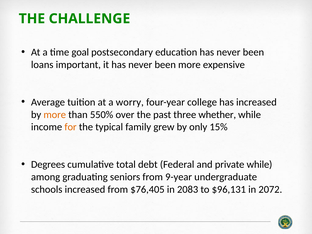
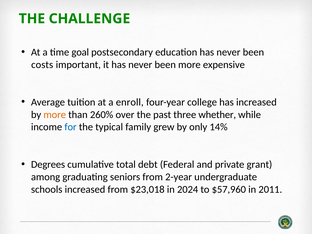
loans: loans -> costs (42, 65)
worry: worry -> enroll (130, 102)
550%: 550% -> 260% (102, 115)
for colour: orange -> blue (71, 127)
15%: 15% -> 14% (219, 127)
private while: while -> grant (259, 164)
9-year: 9-year -> 2-year (179, 177)
$76,405: $76,405 -> $23,018 (147, 189)
2083: 2083 -> 2024 (188, 189)
$96,131: $96,131 -> $57,960 (229, 189)
2072: 2072 -> 2011 (270, 189)
